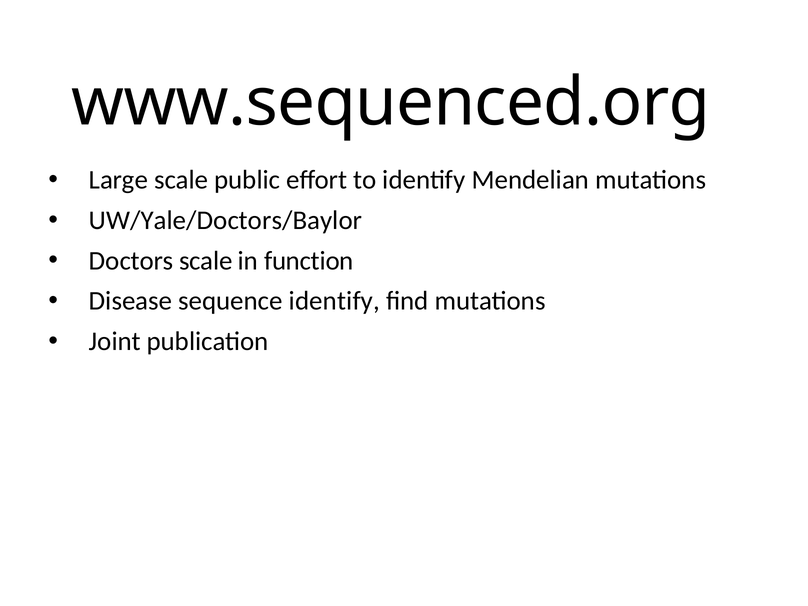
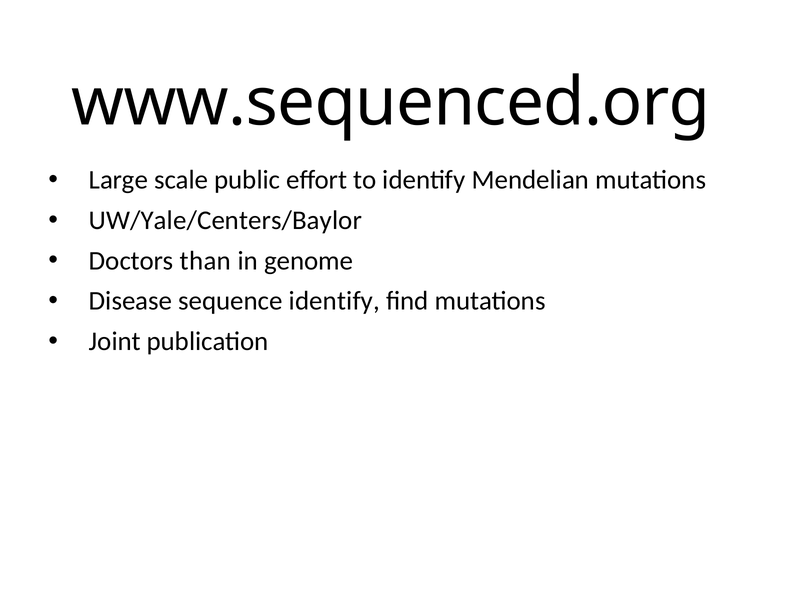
UW/Yale/Doctors/Baylor: UW/Yale/Doctors/Baylor -> UW/Yale/Centers/Baylor (225, 220)
Doctors scale: scale -> than (205, 261)
function: function -> genome (309, 261)
